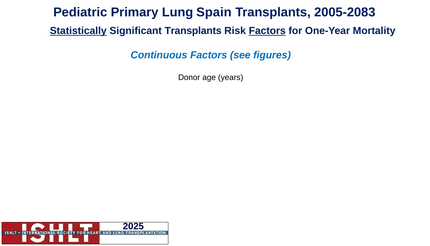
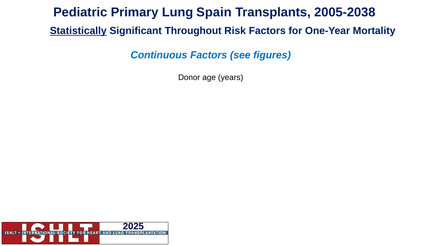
2005-2083: 2005-2083 -> 2005-2038 (345, 12)
Significant Transplants: Transplants -> Throughout (193, 31)
Factors underline: present -> none (267, 31)
